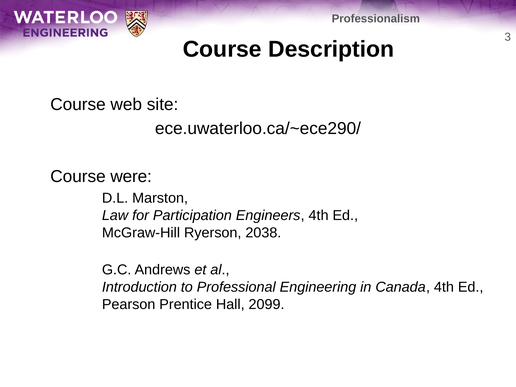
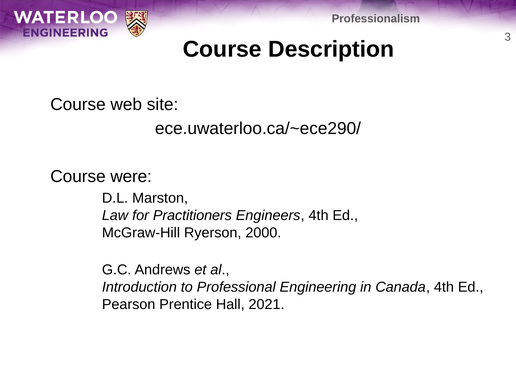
Participation: Participation -> Practitioners (192, 215)
2038: 2038 -> 2000 (263, 233)
2099: 2099 -> 2021 (267, 304)
